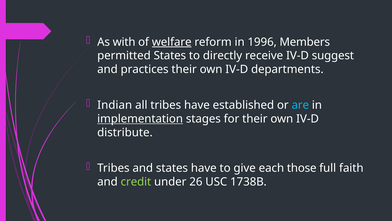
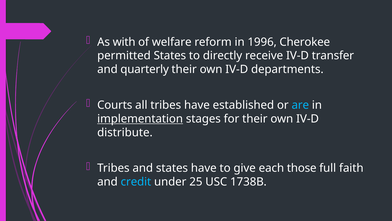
welfare underline: present -> none (172, 42)
Members: Members -> Cherokee (305, 42)
suggest: suggest -> transfer (333, 56)
practices: practices -> quarterly (145, 69)
Indian: Indian -> Courts (115, 105)
credit colour: light green -> light blue (136, 181)
26: 26 -> 25 (196, 181)
